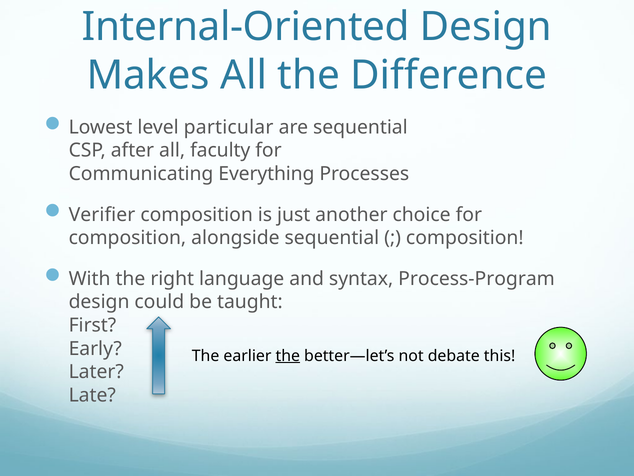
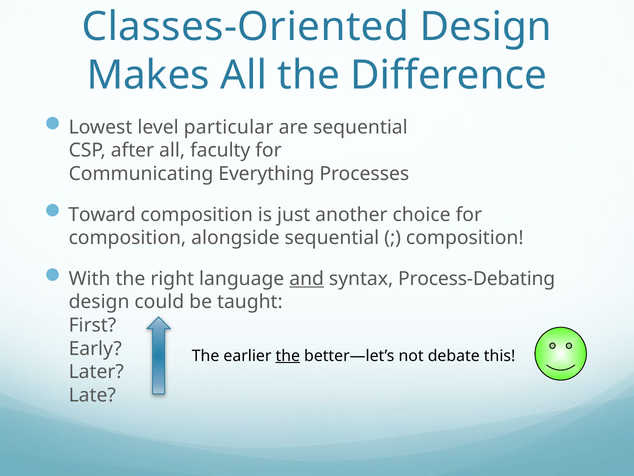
Internal-Oriented: Internal-Oriented -> Classes-Oriented (245, 27)
Verifier: Verifier -> Toward (102, 214)
and underline: none -> present (307, 279)
Process-Program: Process-Program -> Process-Debating (477, 279)
